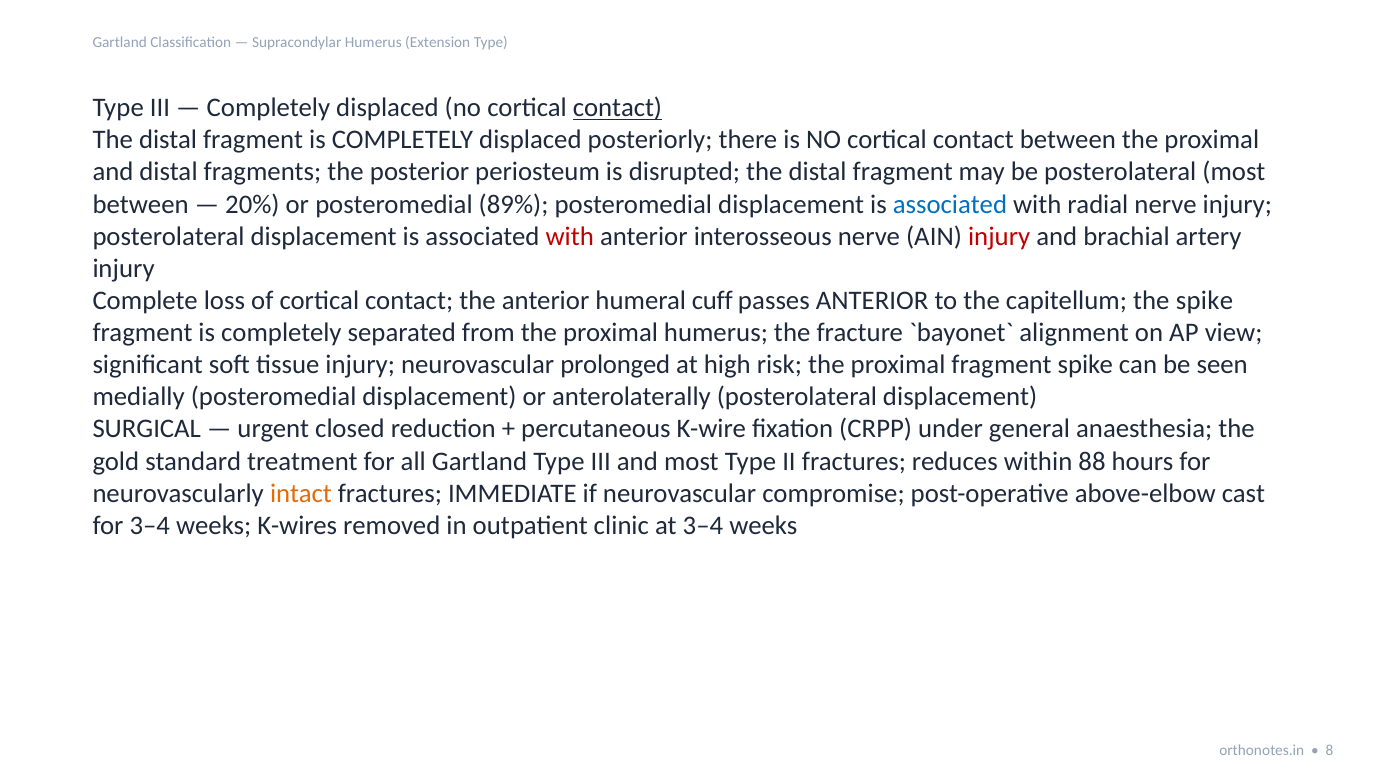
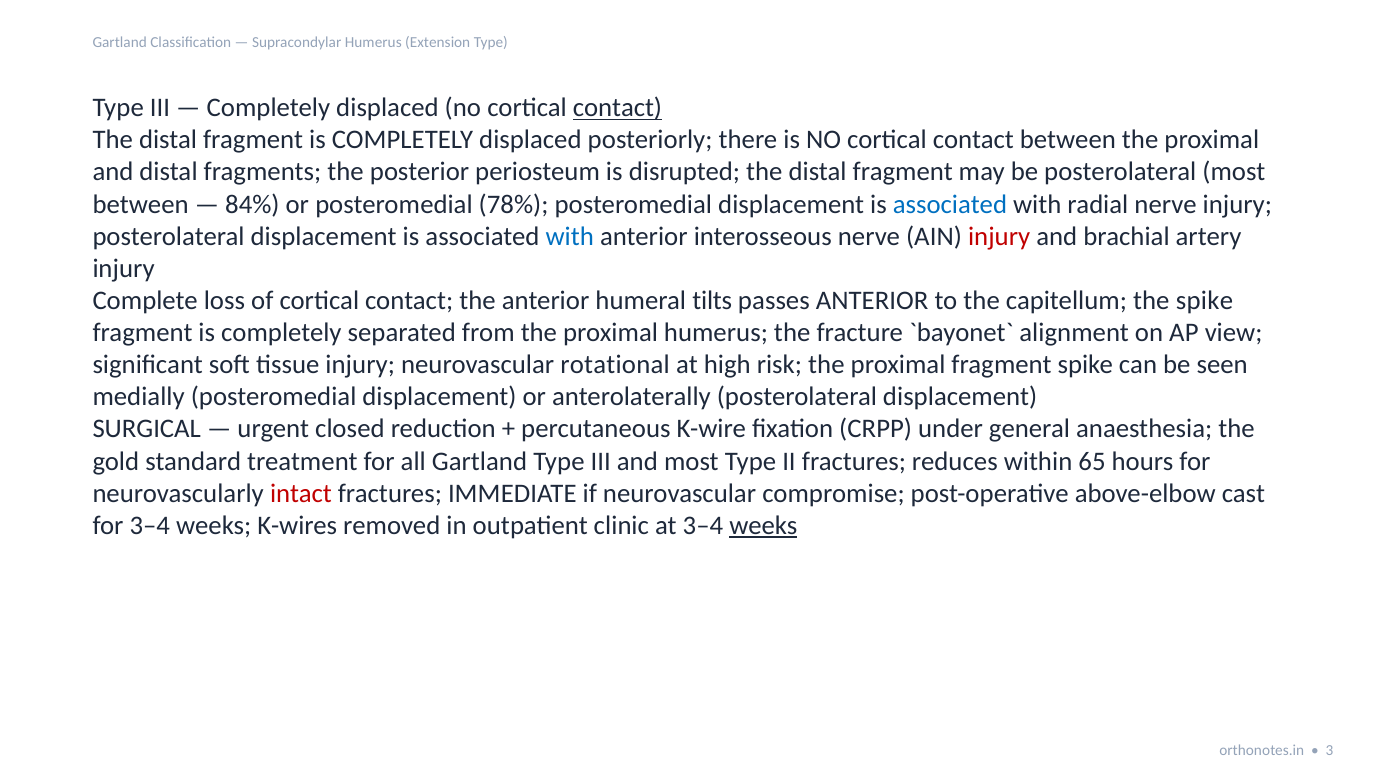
20%: 20% -> 84% (252, 204)
89%: 89% -> 78% (514, 204)
with colour: red -> blue (570, 236)
cuff: cuff -> tilts (712, 301)
prolonged: prolonged -> rotational (615, 365)
88: 88 -> 65 (1092, 461)
intact colour: orange -> red (301, 493)
weeks underline: none -> present (763, 526)
8: 8 -> 3 (1329, 751)
